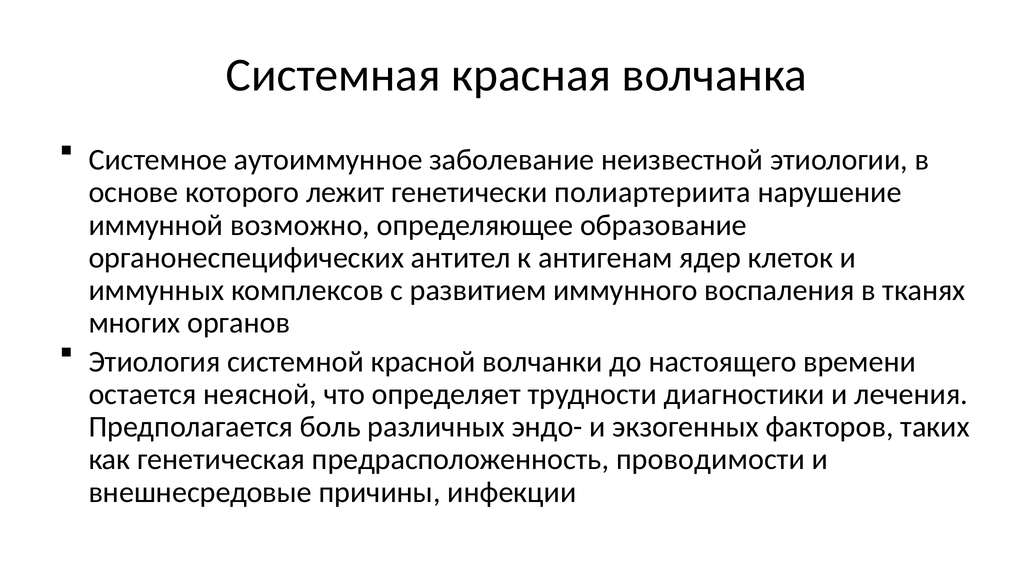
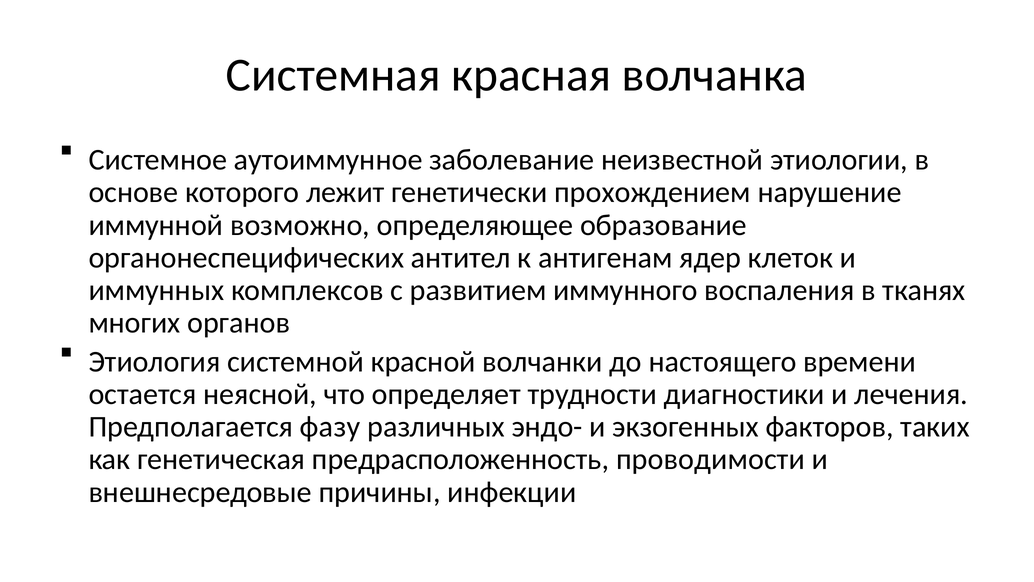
полиартериита: полиартериита -> прохождением (653, 192)
боль: боль -> фазу (330, 427)
